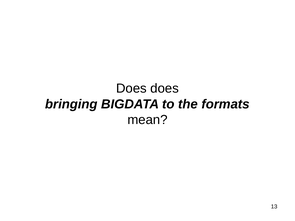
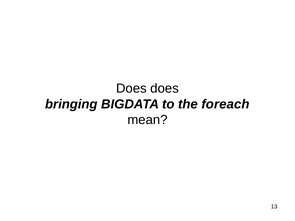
formats: formats -> foreach (225, 104)
